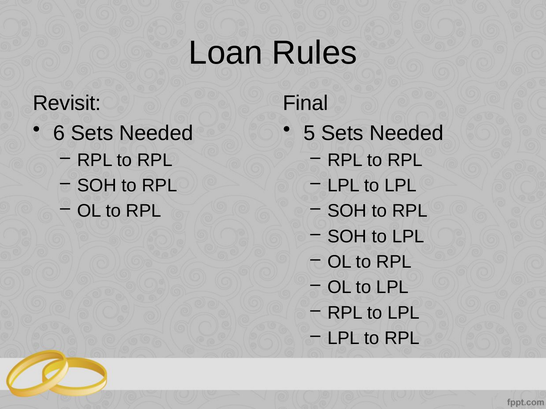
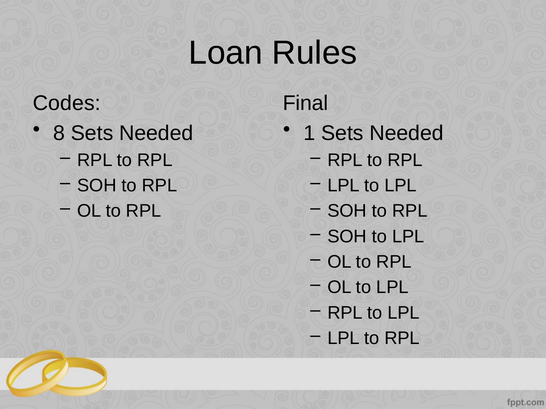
Revisit: Revisit -> Codes (67, 103)
6: 6 -> 8 (59, 133)
5: 5 -> 1 (309, 133)
